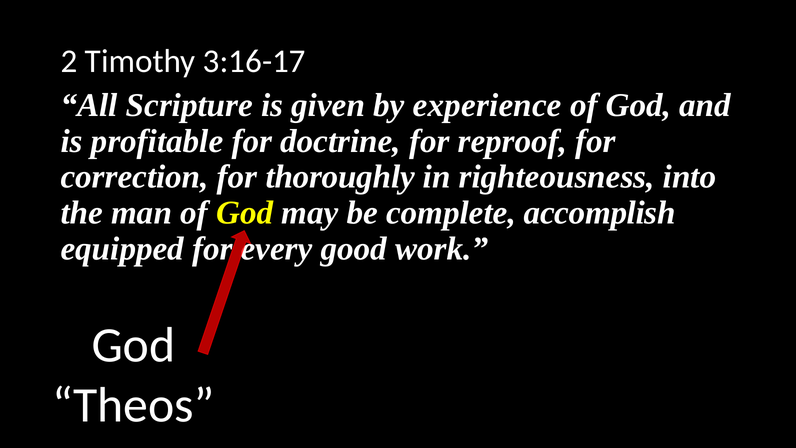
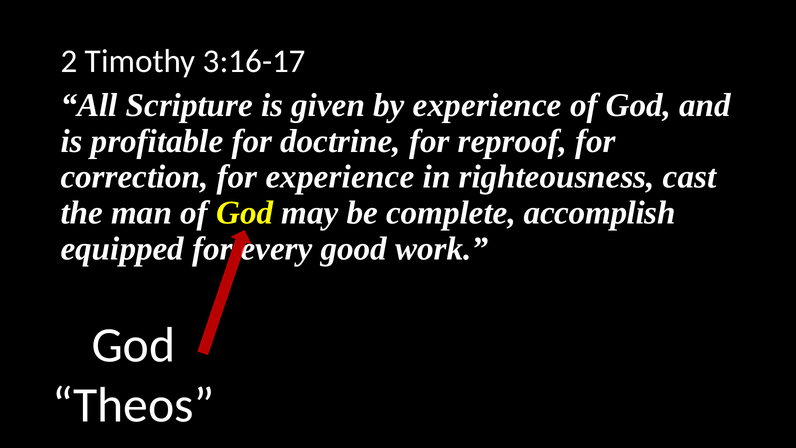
for thoroughly: thoroughly -> experience (340, 177)
into: into -> cast (690, 177)
